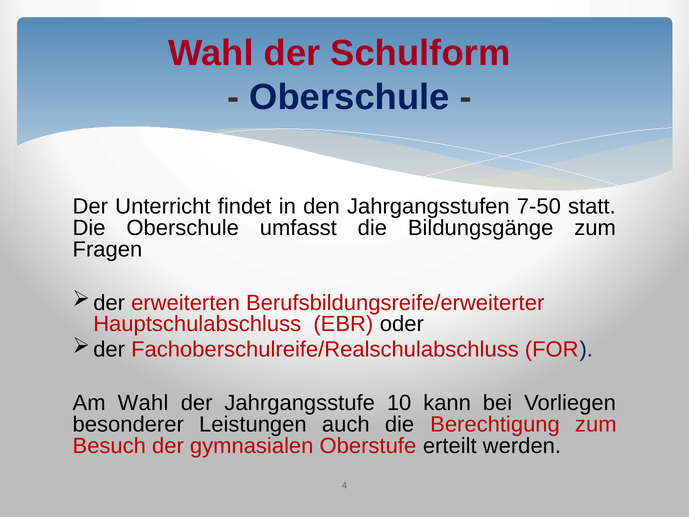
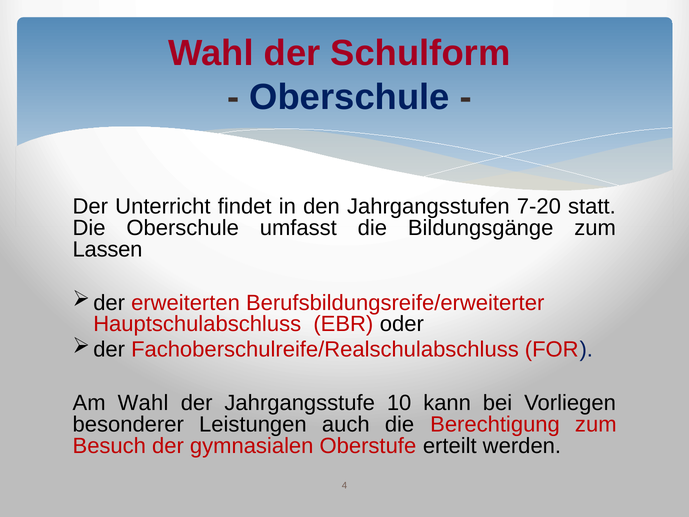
7-50: 7-50 -> 7-20 (539, 207)
Fragen: Fragen -> Lassen (108, 249)
